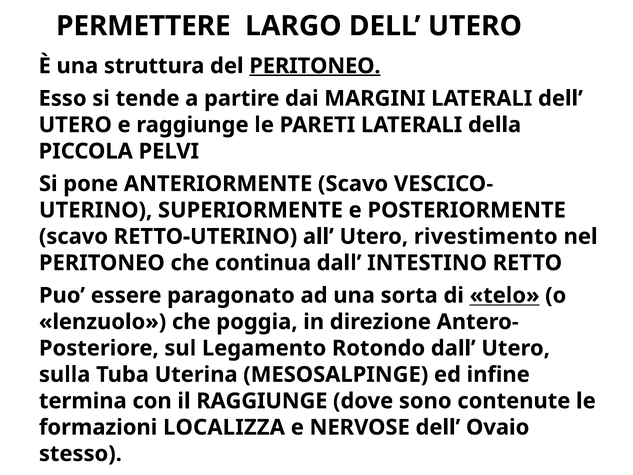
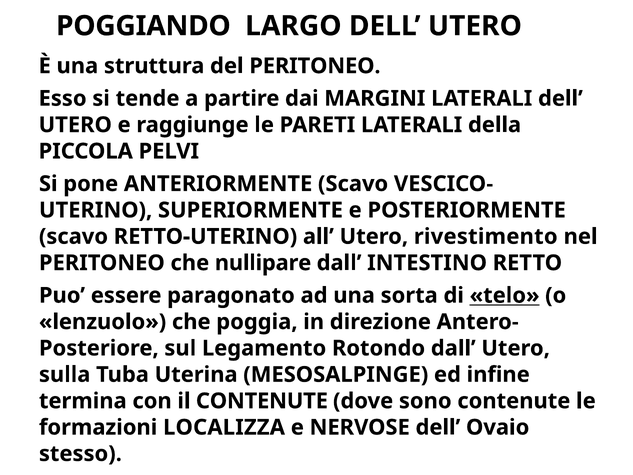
PERMETTERE: PERMETTERE -> POGGIANDO (143, 26)
PERITONEO underline: present -> none (315, 66)
continua: continua -> nullipare (263, 263)
il RAGGIUNGE: RAGGIUNGE -> CONTENUTE (262, 401)
